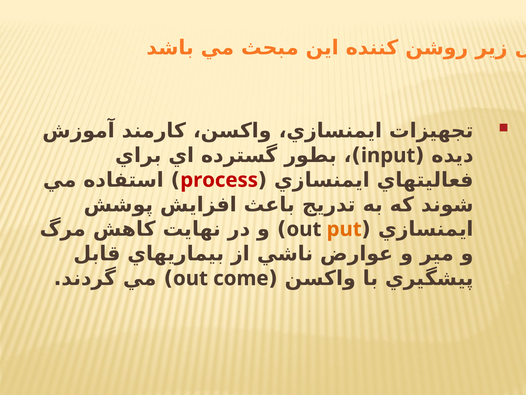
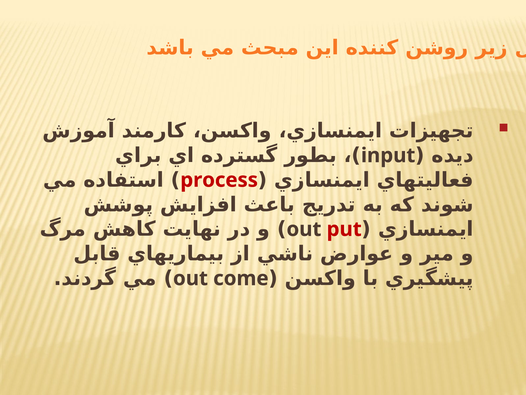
put colour: orange -> red (344, 229)
